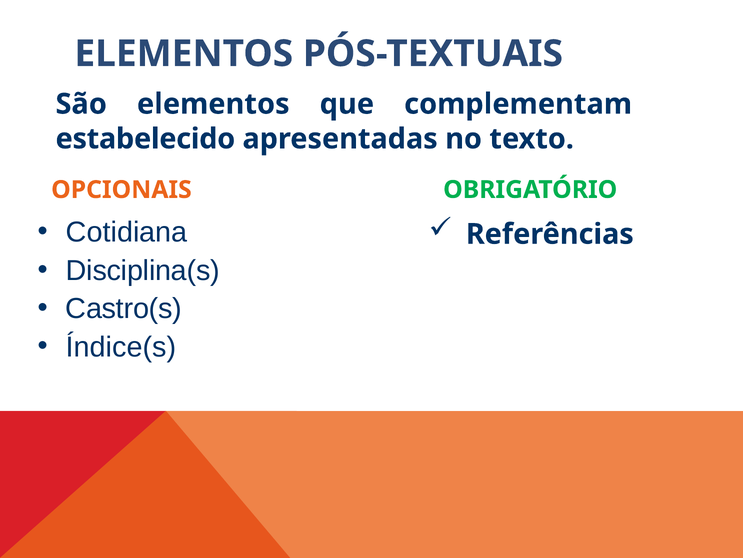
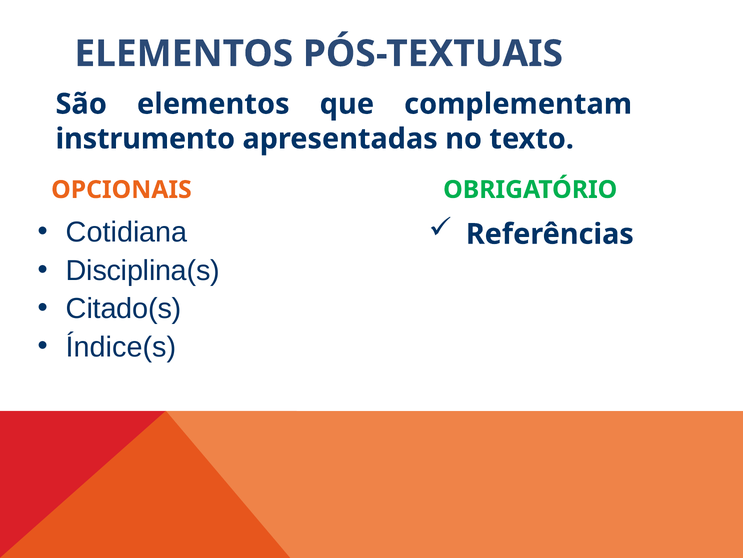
estabelecido: estabelecido -> instrumento (145, 139)
Castro(s: Castro(s -> Citado(s (124, 308)
